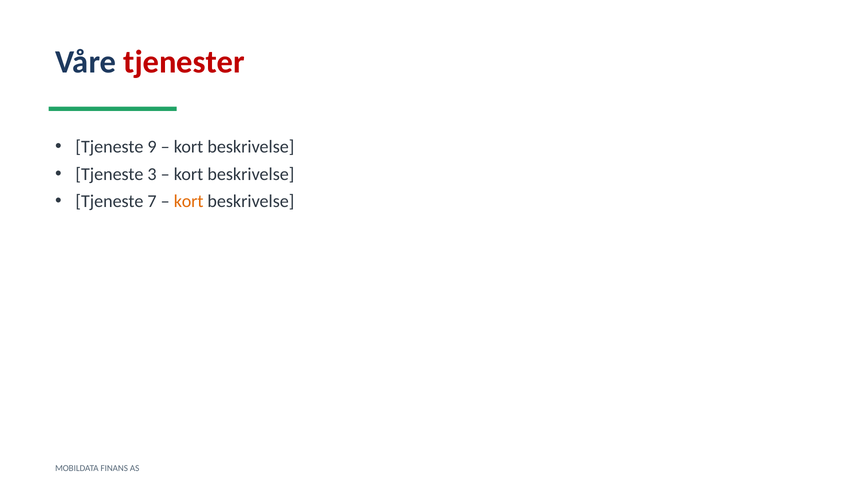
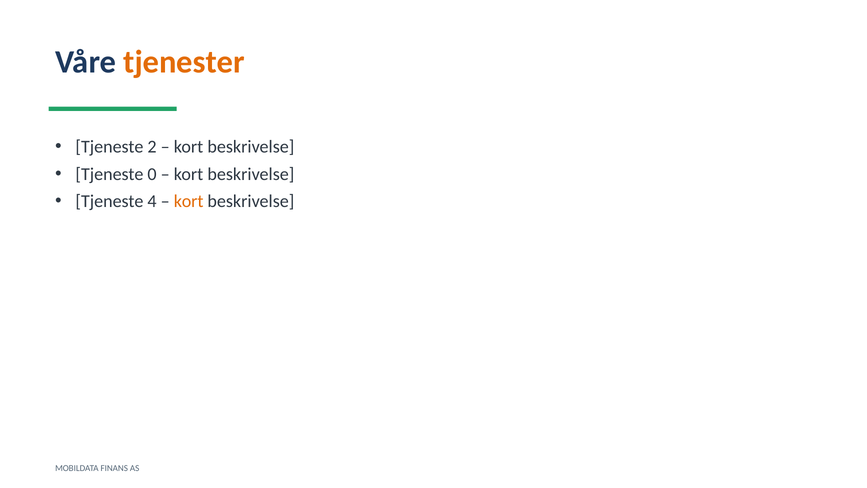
tjenester colour: red -> orange (184, 62)
9: 9 -> 2 (152, 147)
3: 3 -> 0 (152, 174)
7: 7 -> 4 (152, 201)
